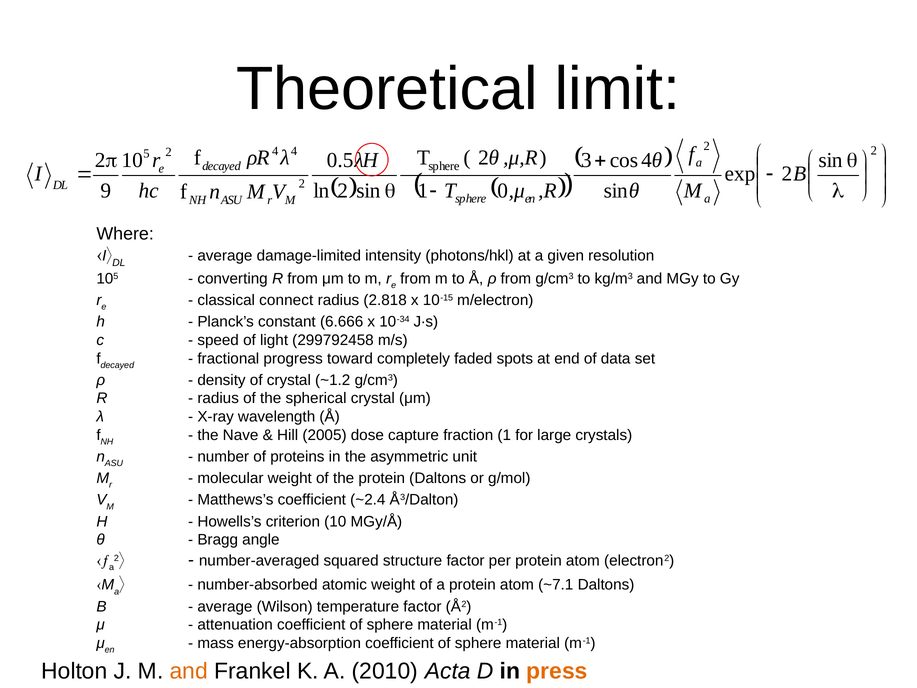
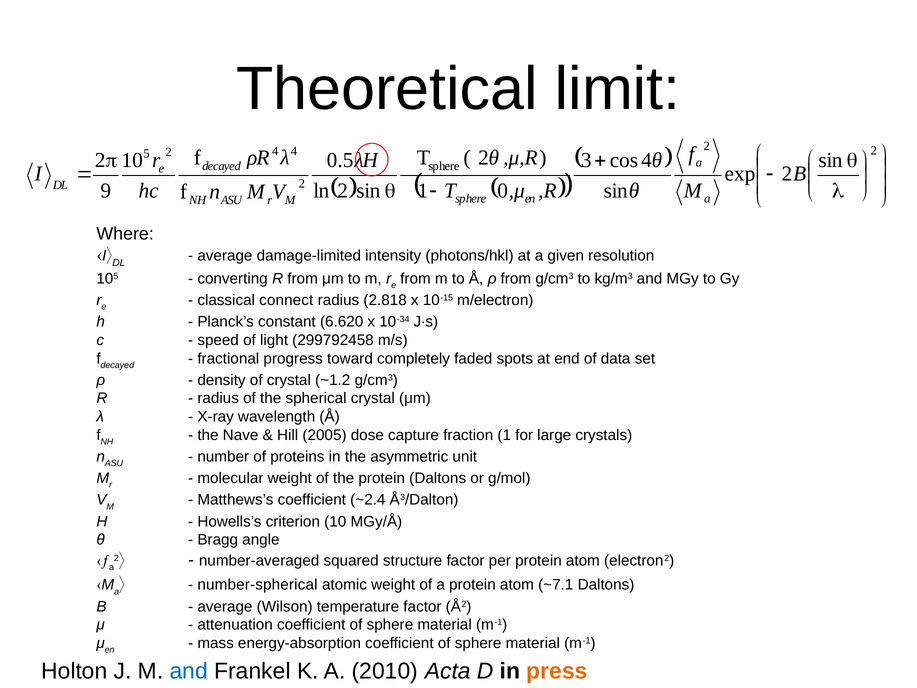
6.666: 6.666 -> 6.620 (342, 322)
number-absorbed: number-absorbed -> number-spherical (257, 585)
and colour: orange -> blue (189, 671)
